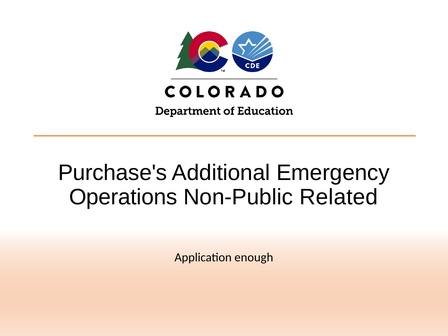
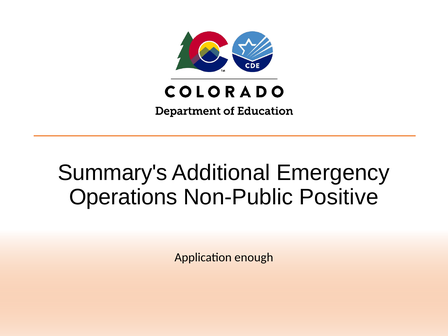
Purchase's: Purchase's -> Summary's (113, 173)
Related: Related -> Positive (339, 197)
